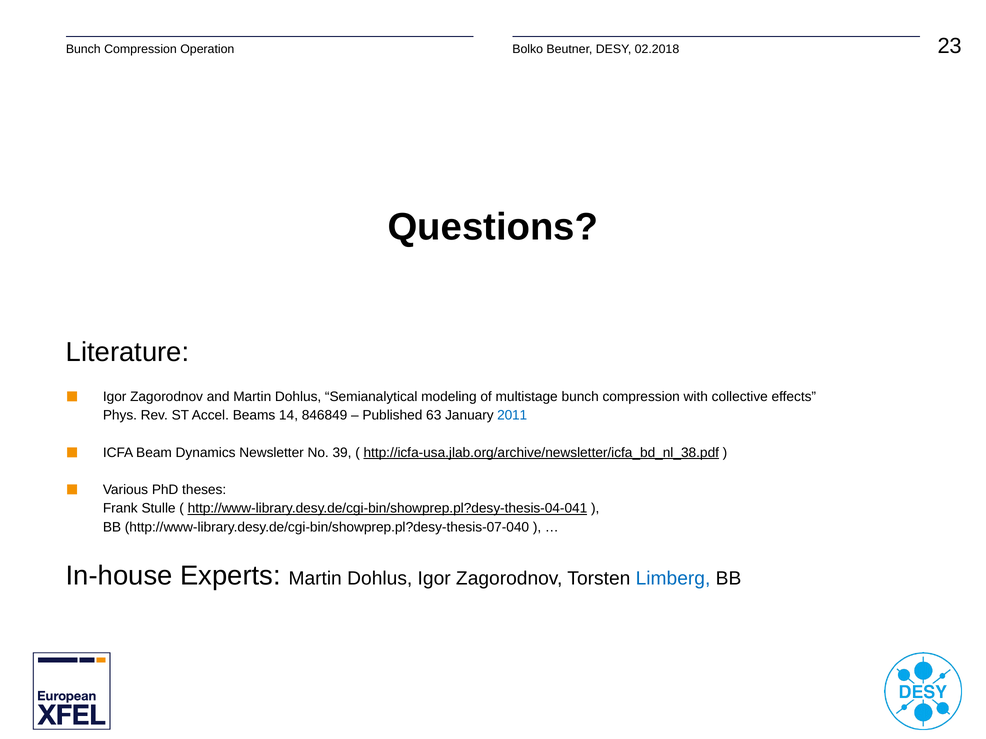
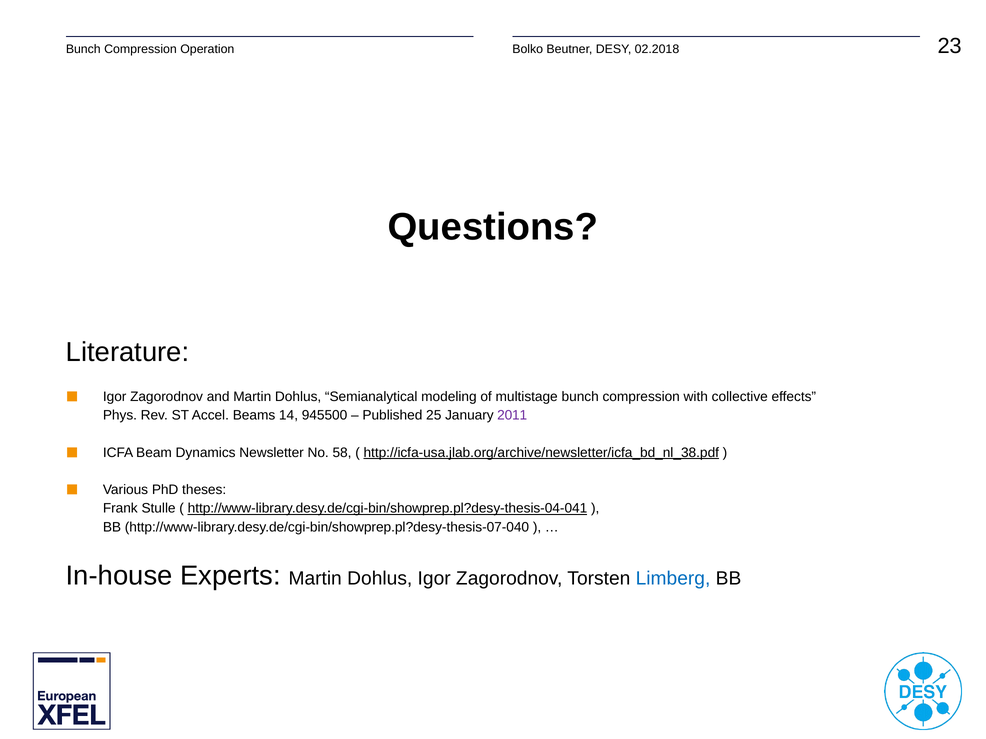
846849: 846849 -> 945500 (325, 416)
63: 63 -> 25 (434, 416)
2011 colour: blue -> purple (512, 416)
39: 39 -> 58 (342, 453)
